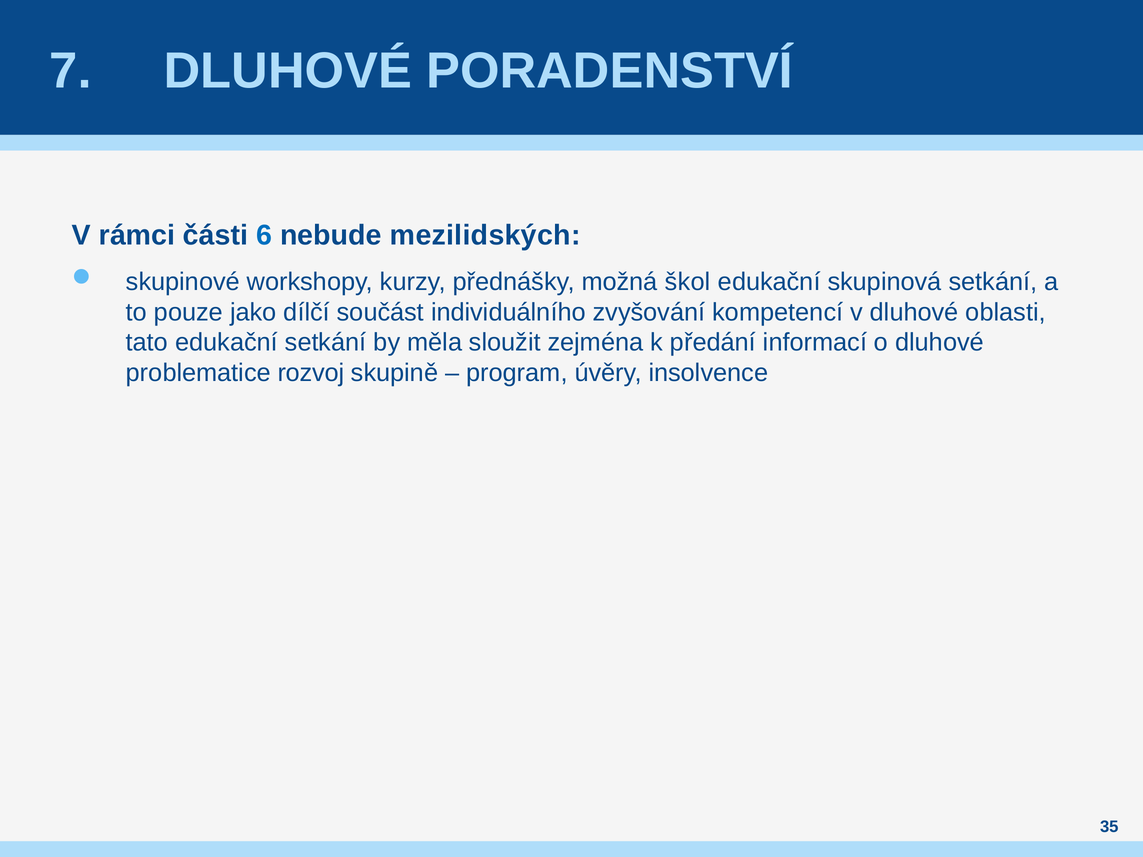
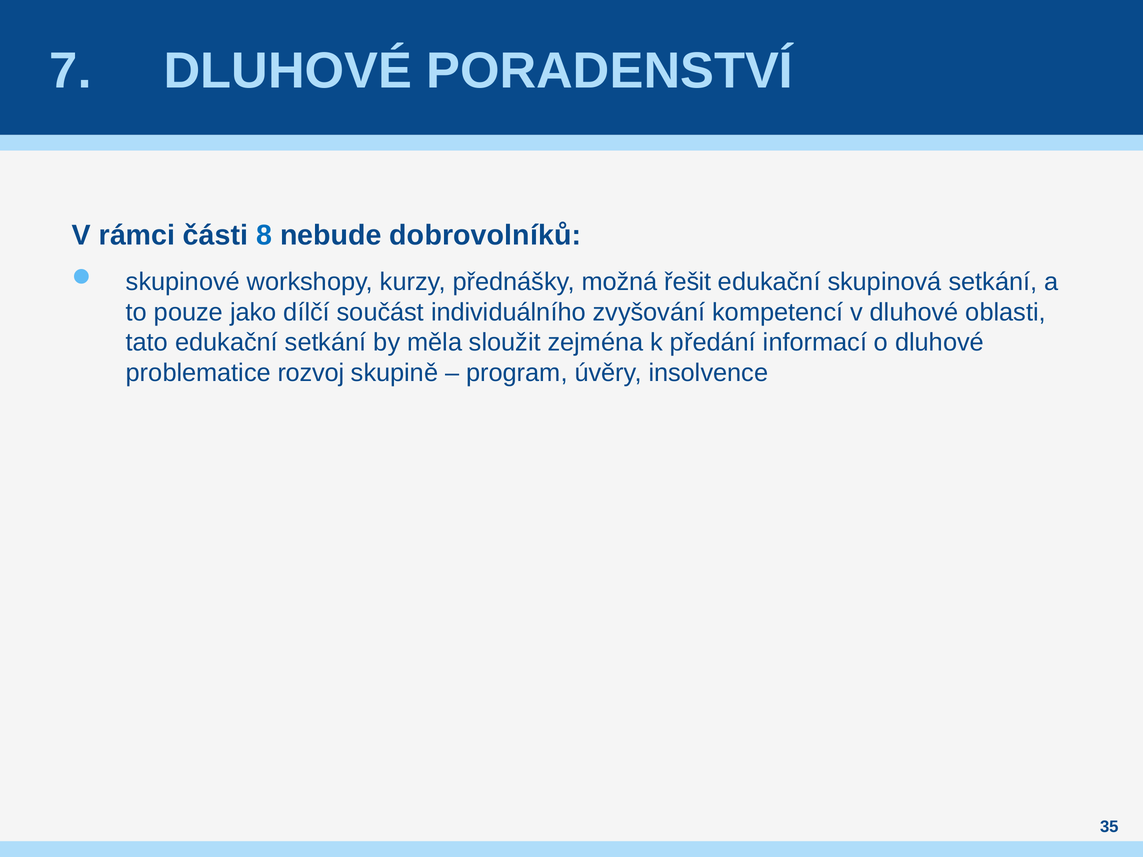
6: 6 -> 8 (264, 235)
mezilidských: mezilidských -> dobrovolníků (485, 235)
škol: škol -> řešit (688, 282)
